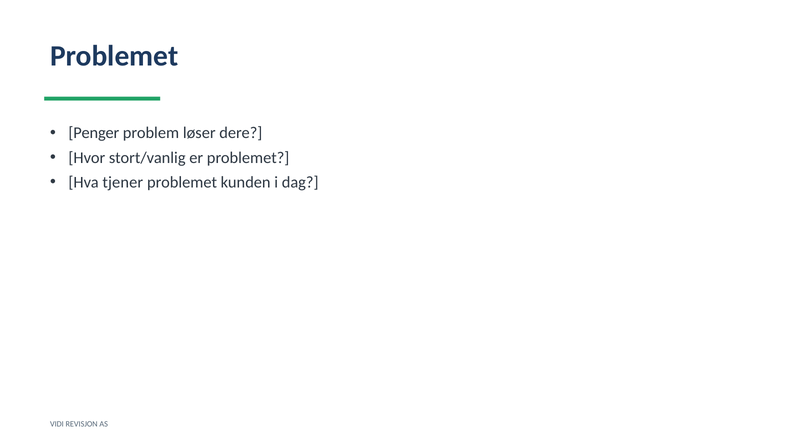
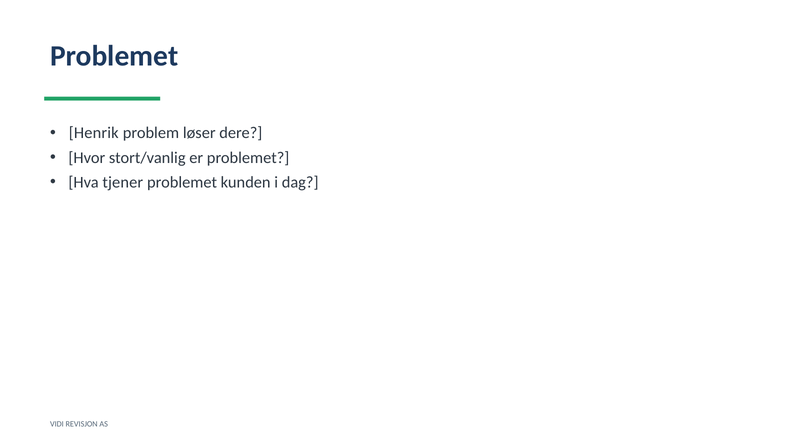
Penger: Penger -> Henrik (94, 133)
